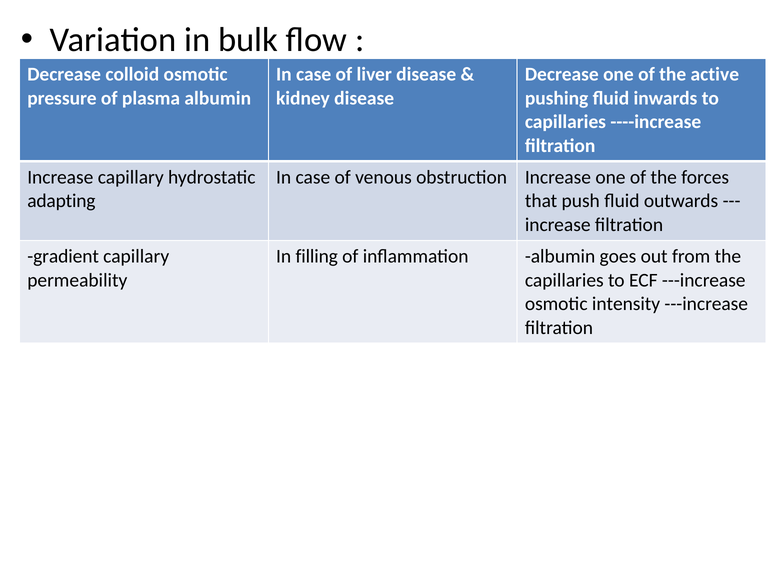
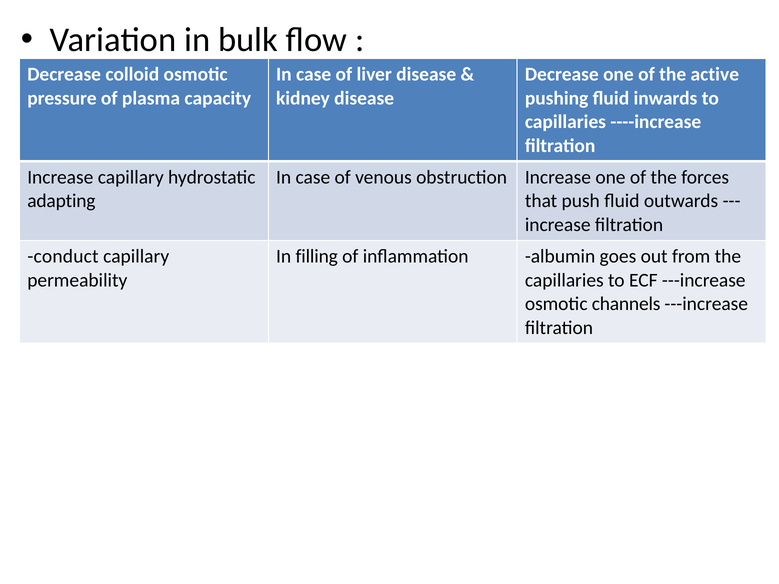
plasma albumin: albumin -> capacity (218, 98)
gradient: gradient -> conduct (63, 256)
intensity: intensity -> channels (626, 304)
